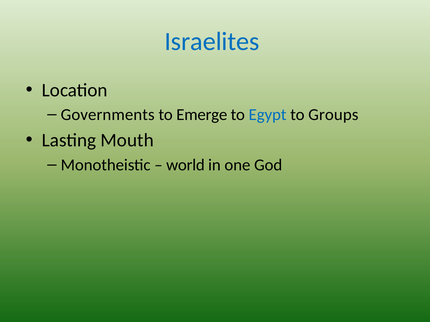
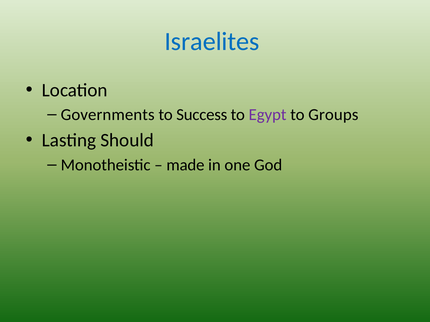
Emerge: Emerge -> Success (202, 115)
Egypt colour: blue -> purple (268, 115)
Mouth: Mouth -> Should (127, 140)
world: world -> made (185, 165)
